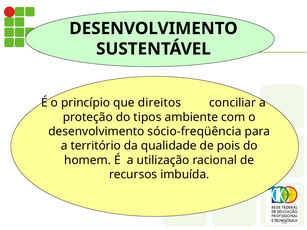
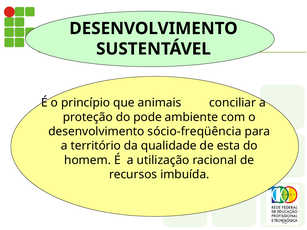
direitos: direitos -> animais (160, 103)
tipos: tipos -> pode (148, 117)
pois: pois -> esta (228, 146)
